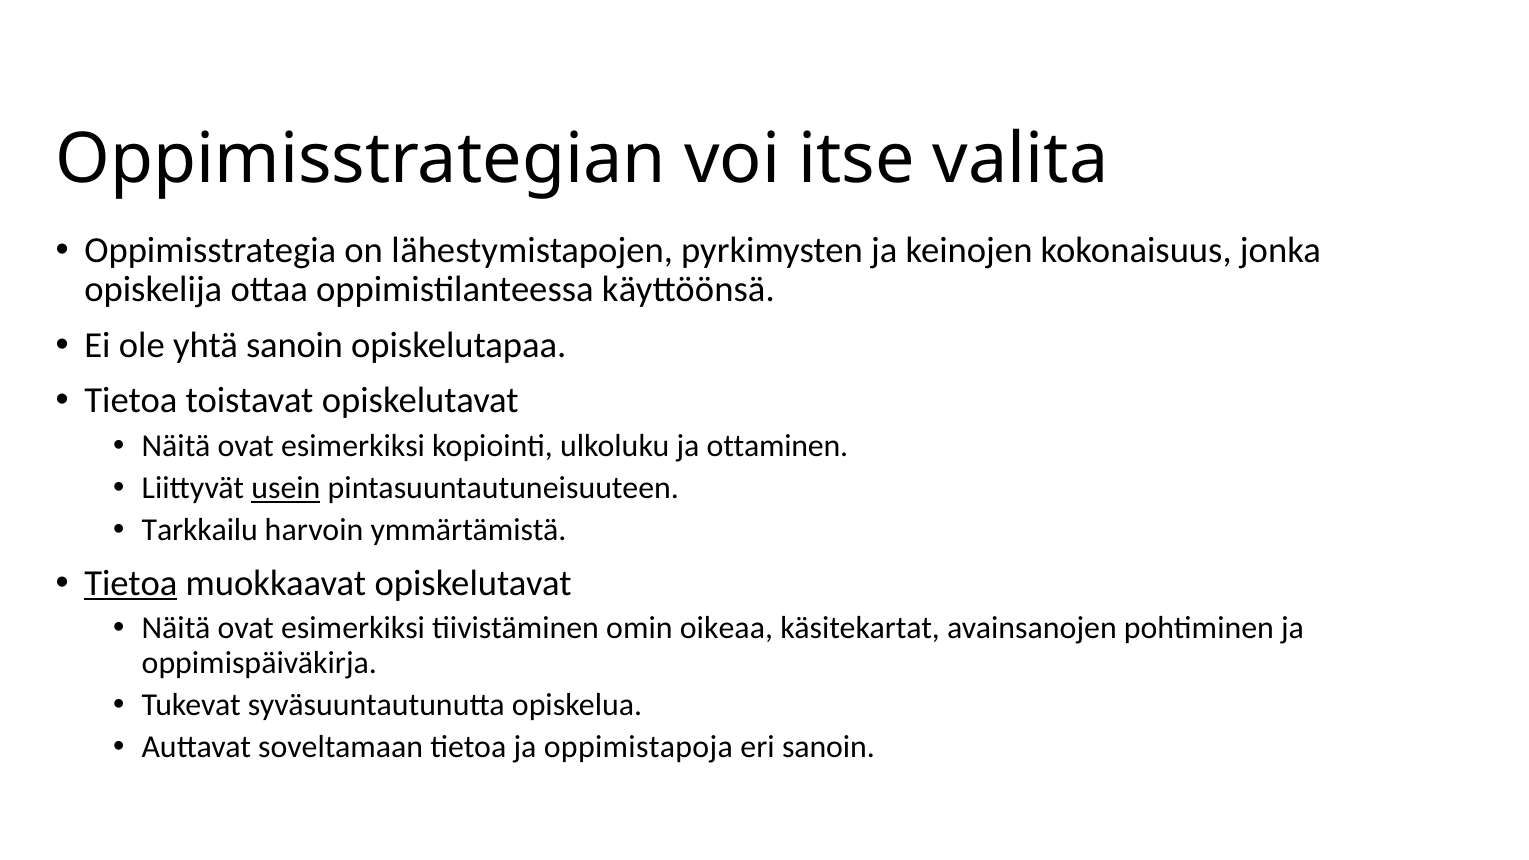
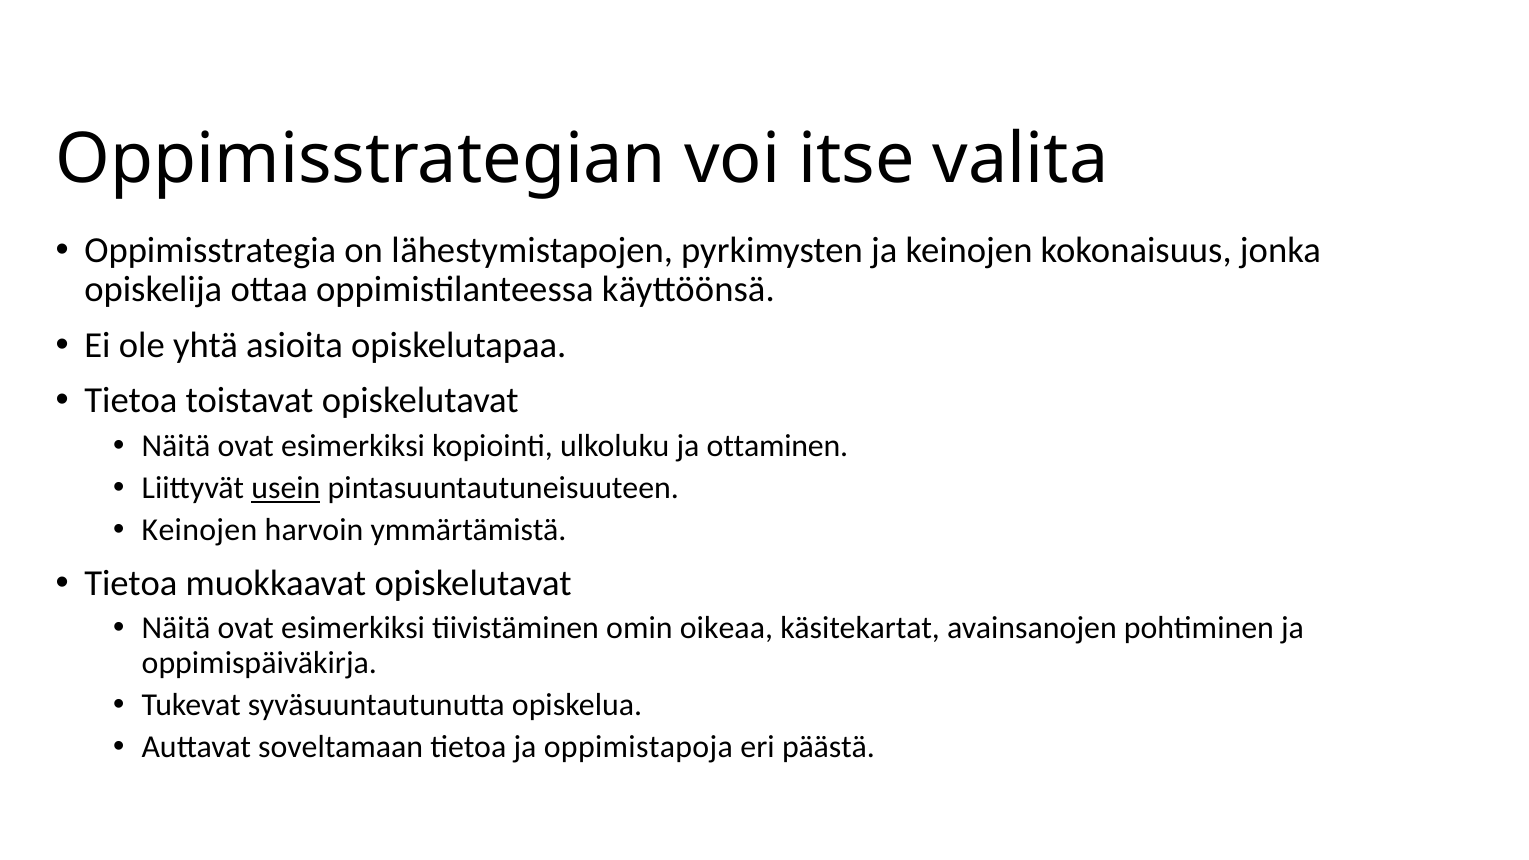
yhtä sanoin: sanoin -> asioita (295, 345)
Tarkkailu: Tarkkailu -> Keinojen (200, 530)
Tietoa underline: present -> none (131, 583)
eri sanoin: sanoin -> päästä (828, 747)
